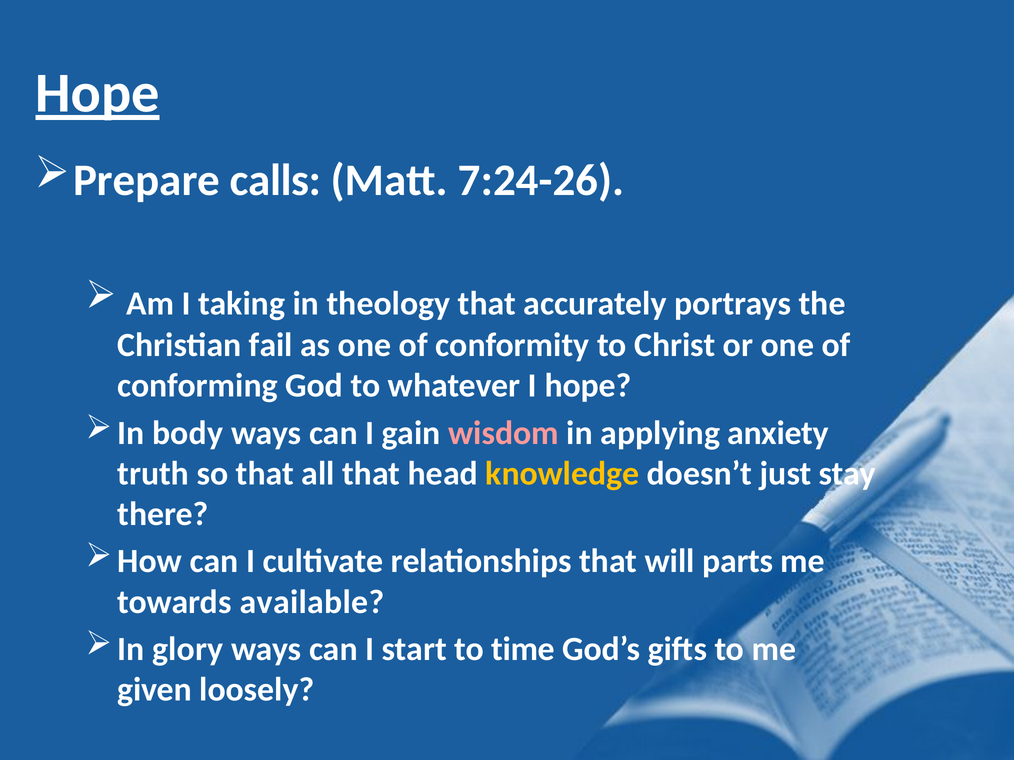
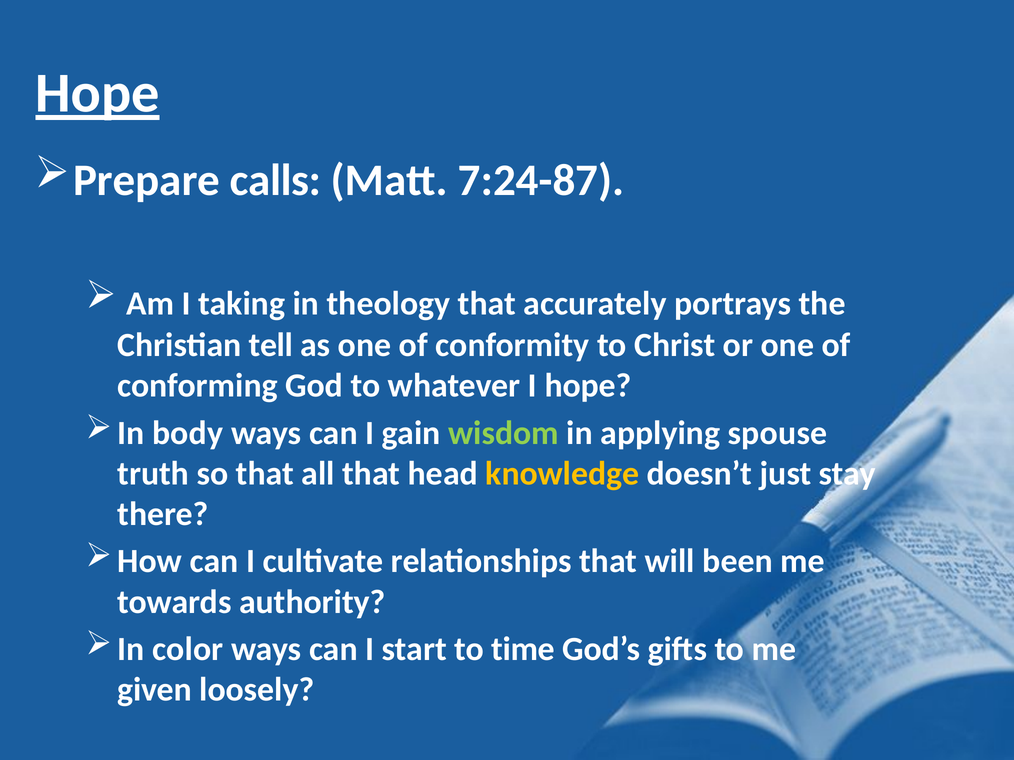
7:24-26: 7:24-26 -> 7:24-87 (541, 181)
fail: fail -> tell (271, 345)
wisdom colour: pink -> light green (503, 433)
anxiety: anxiety -> spouse (778, 433)
parts: parts -> been (738, 562)
available: available -> authority (312, 602)
glory: glory -> color (188, 650)
